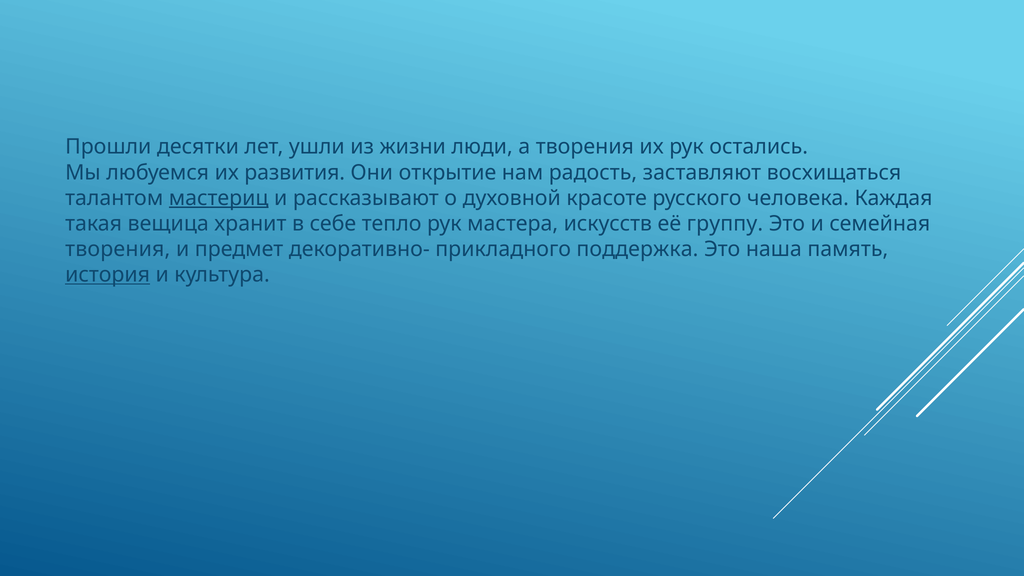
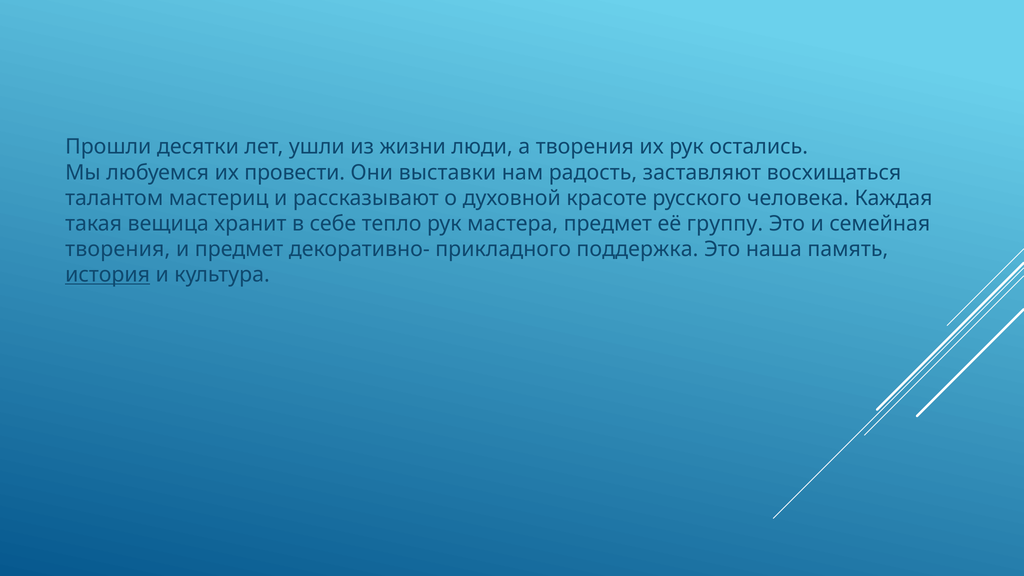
развития: развития -> провести (295, 172)
открытие: открытие -> выставки (447, 172)
мастериц underline: present -> none (219, 198)
мастера искусств: искусств -> предмет (608, 224)
